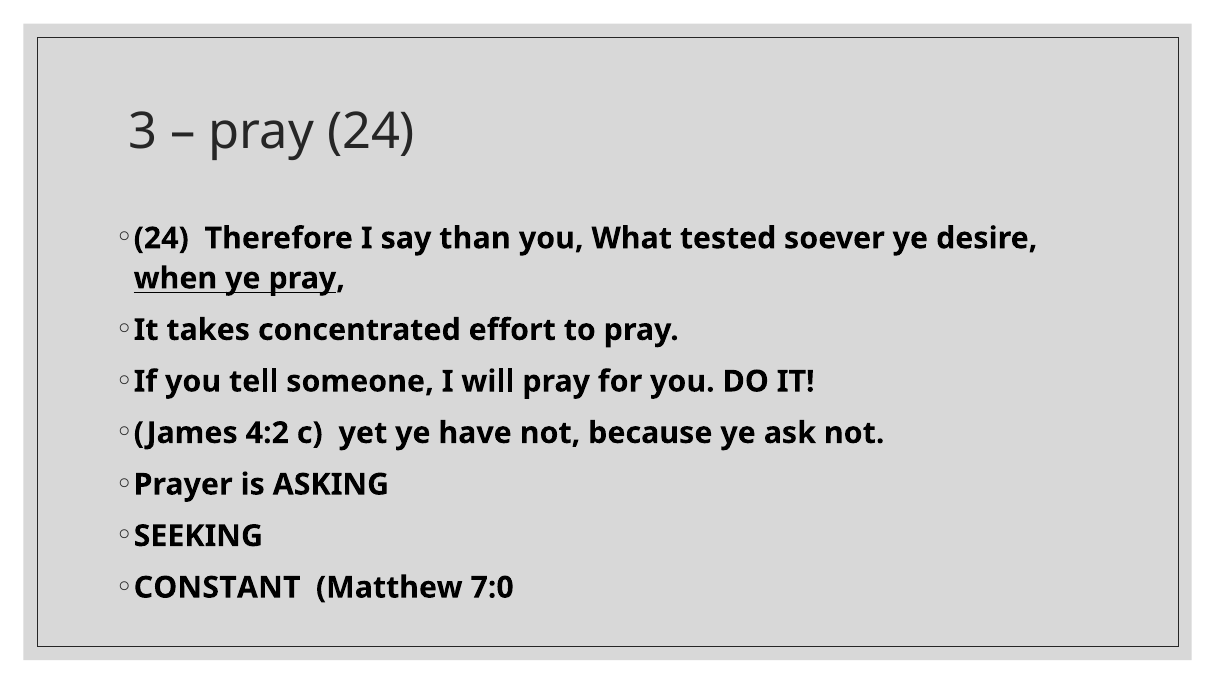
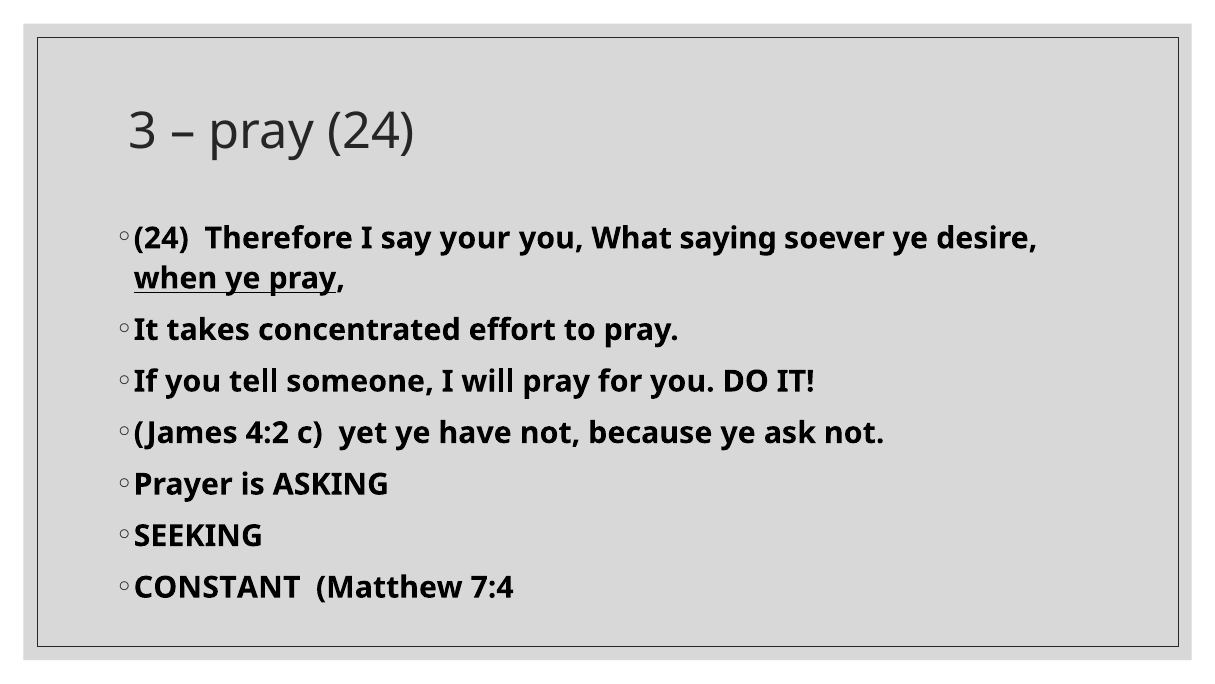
than: than -> your (475, 238)
tested: tested -> saying (728, 238)
7:0: 7:0 -> 7:4 (492, 587)
